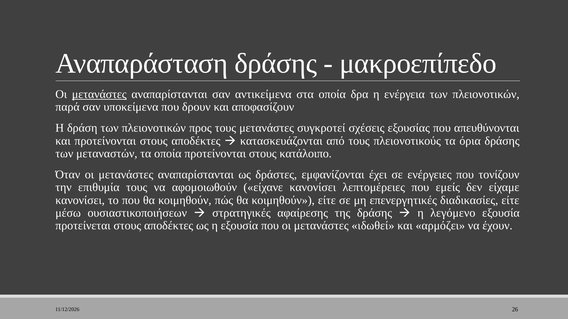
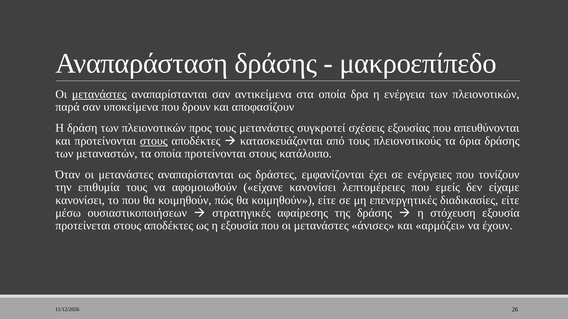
στους underline: none -> present (154, 141)
λεγόμενο: λεγόμενο -> στόχευση (453, 213)
ιδωθεί: ιδωθεί -> άνισες (373, 226)
